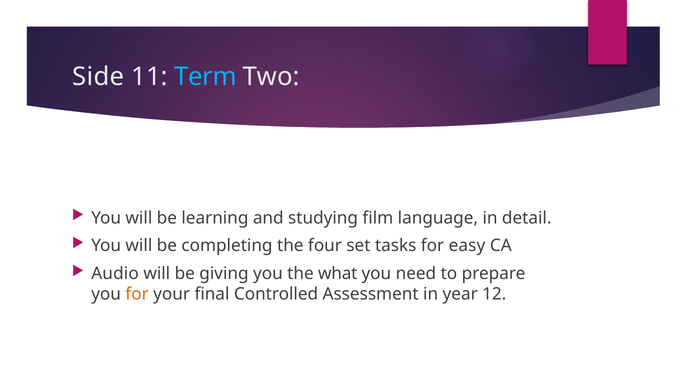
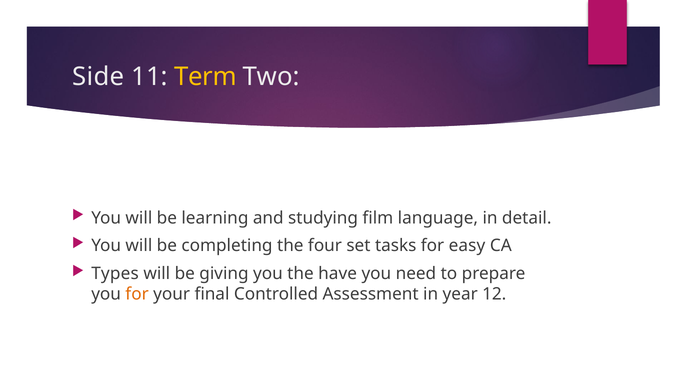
Term colour: light blue -> yellow (206, 77)
Audio: Audio -> Types (115, 273)
what: what -> have (338, 273)
